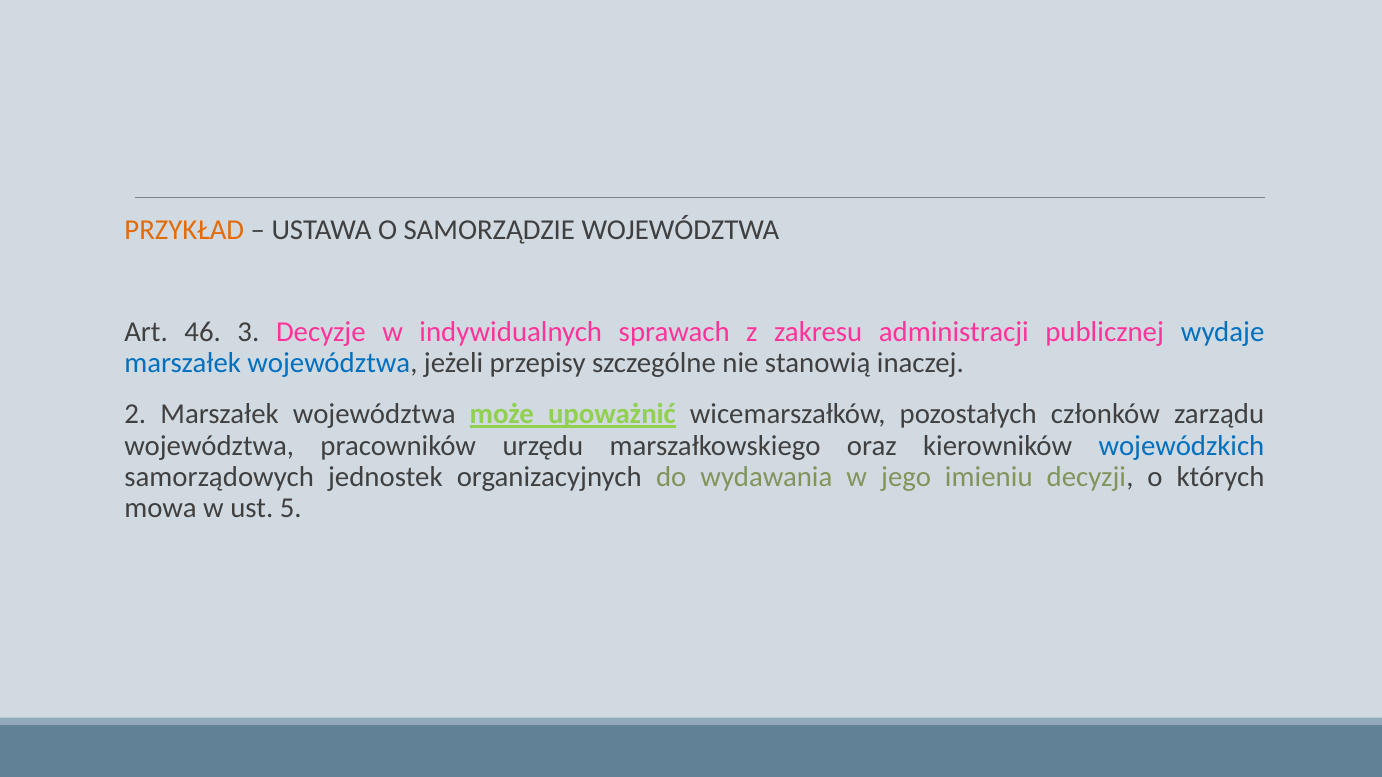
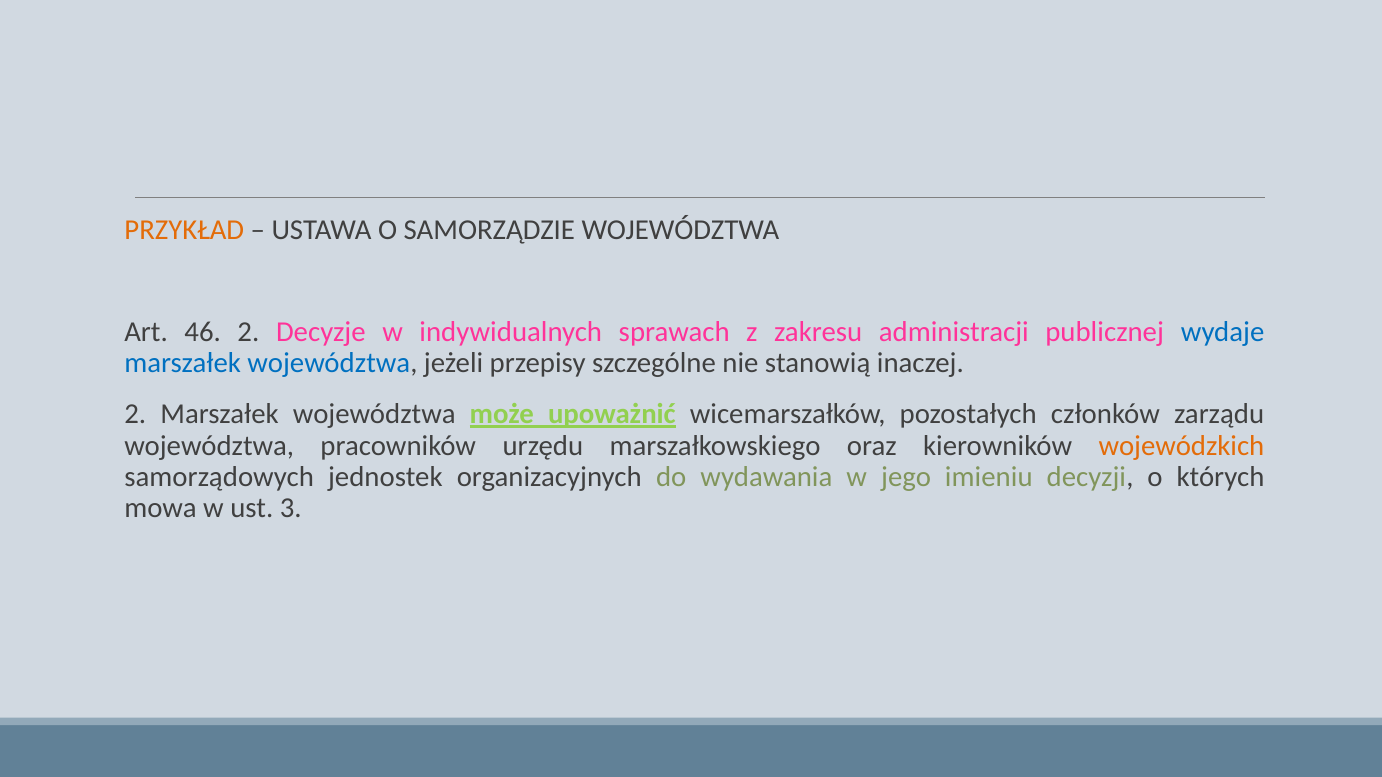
46 3: 3 -> 2 (248, 332)
wojewódzkich colour: blue -> orange (1181, 446)
5: 5 -> 3 (291, 508)
